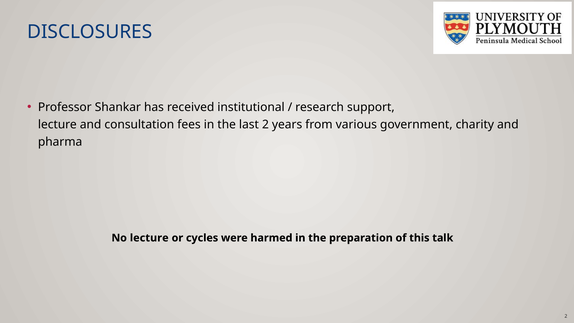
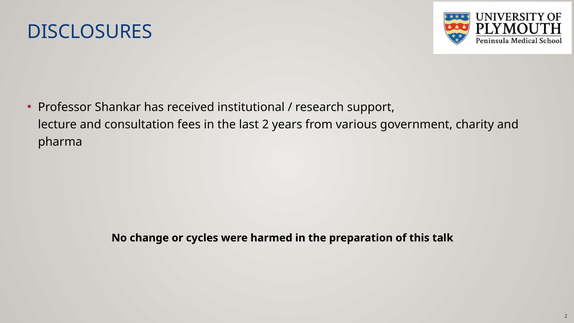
No lecture: lecture -> change (149, 238)
